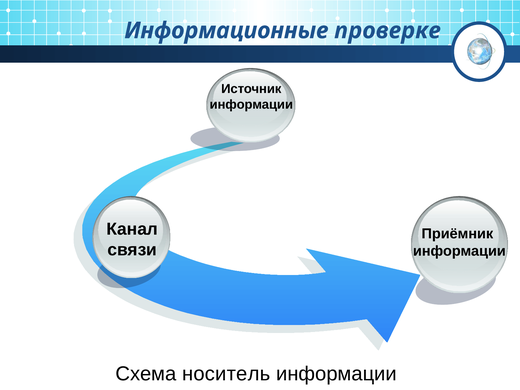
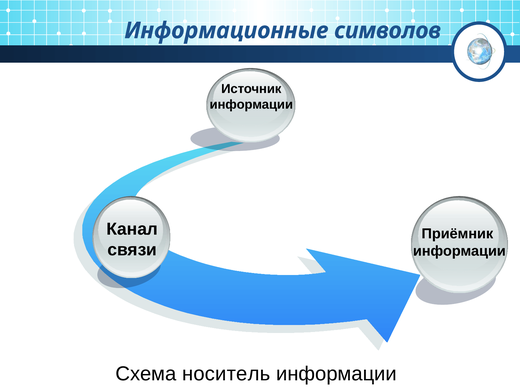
проверке: проверке -> символов (388, 31)
